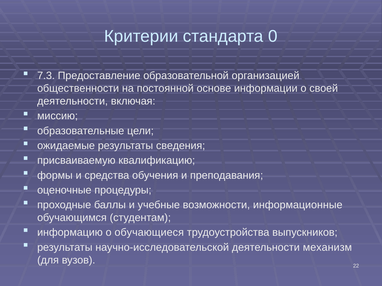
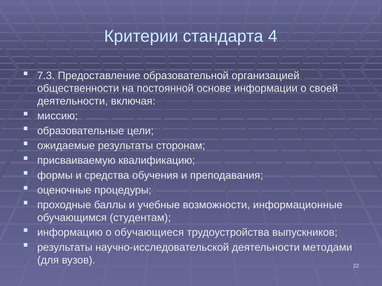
0: 0 -> 4 (273, 36)
сведения: сведения -> сторонам (181, 146)
механизм: механизм -> методами (327, 248)
